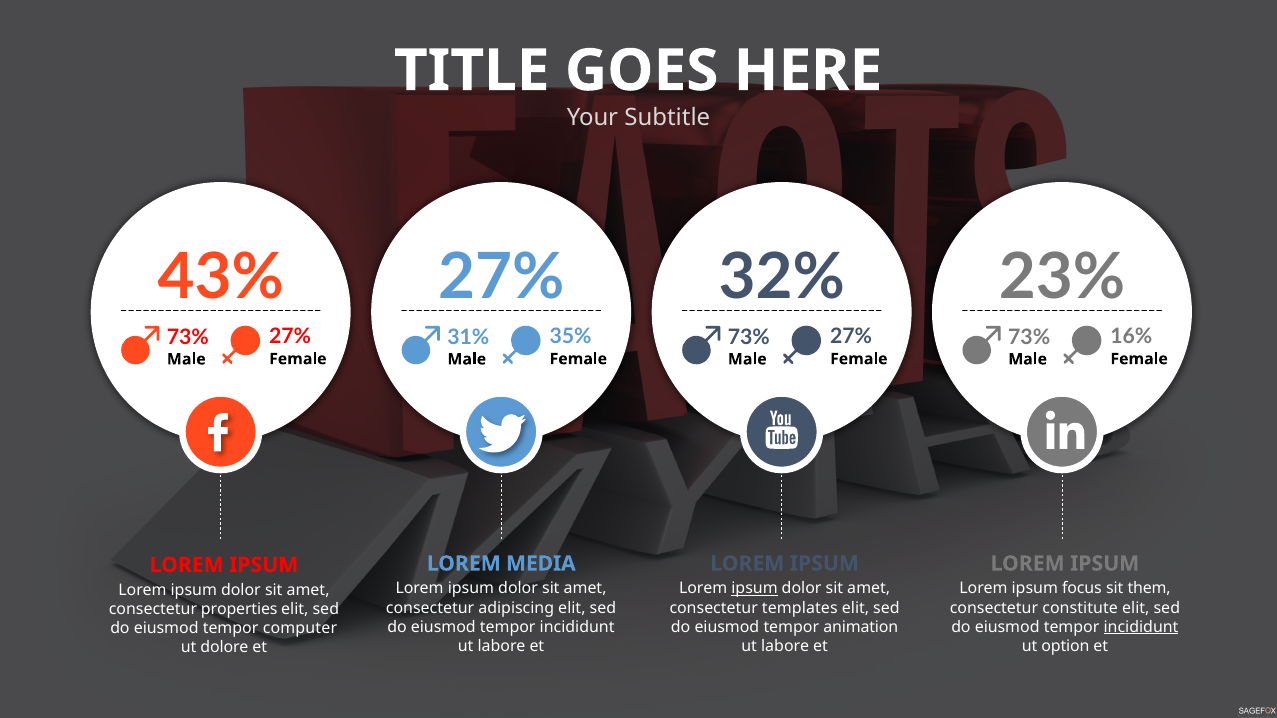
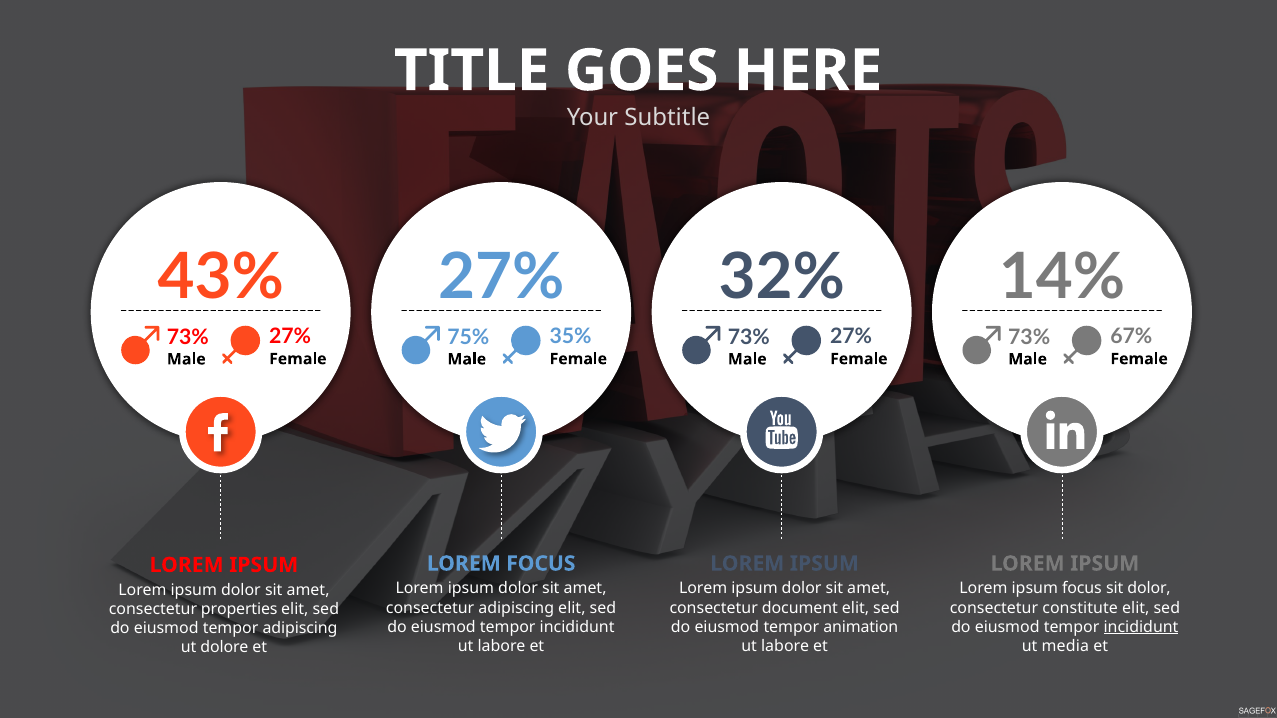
23%: 23% -> 14% (1062, 277)
16%: 16% -> 67% (1131, 337)
31%: 31% -> 75% (468, 337)
LOREM MEDIA: MEDIA -> FOCUS (541, 564)
ipsum underline: present -> none (755, 589)
sit them: them -> dolor (1149, 589)
templates: templates -> document (800, 608)
tempor computer: computer -> adipiscing (300, 629)
option: option -> media (1065, 646)
